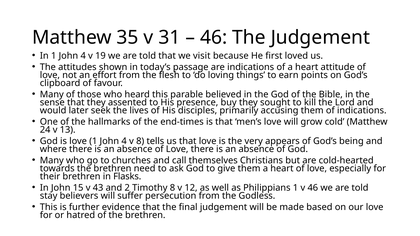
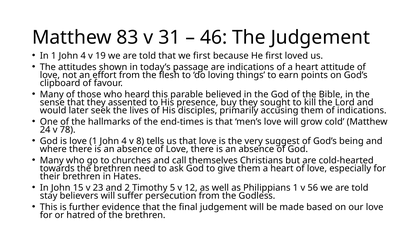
35: 35 -> 83 (128, 38)
we visit: visit -> first (202, 56)
13: 13 -> 78 (68, 130)
appears: appears -> suggest (282, 141)
Flasks: Flasks -> Hates (127, 177)
43: 43 -> 23 (98, 188)
Timothy 8: 8 -> 5 (172, 188)
v 46: 46 -> 56 (313, 188)
